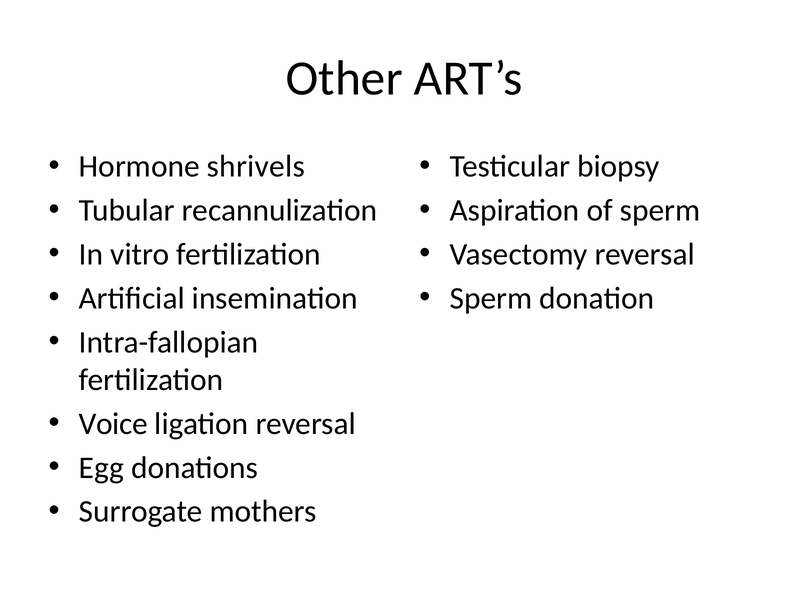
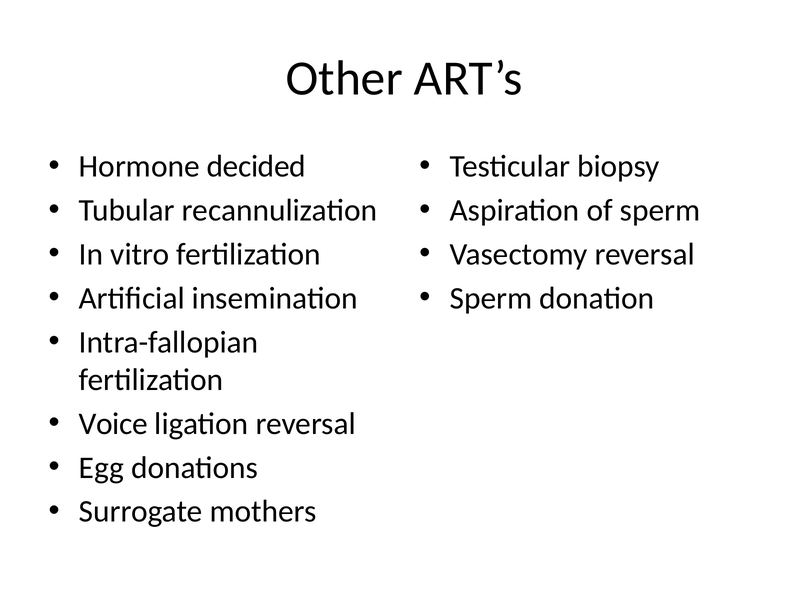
shrivels: shrivels -> decided (256, 167)
